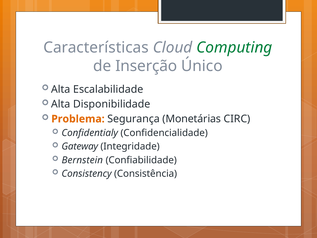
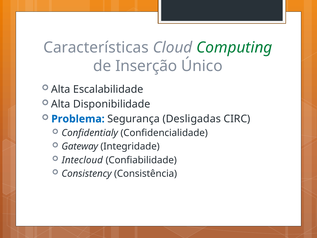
Problema colour: orange -> blue (78, 119)
Monetárias: Monetárias -> Desligadas (192, 119)
Bernstein: Bernstein -> Intecloud (82, 160)
